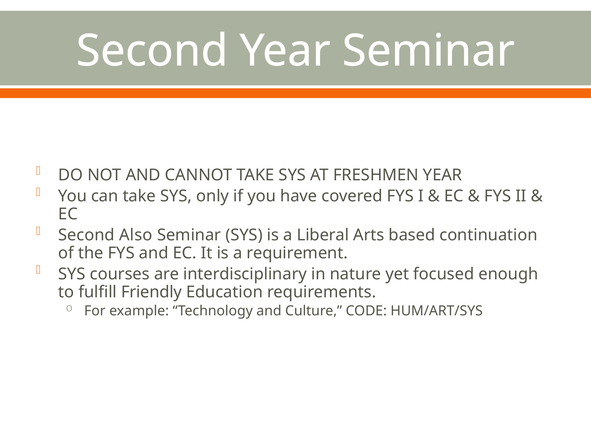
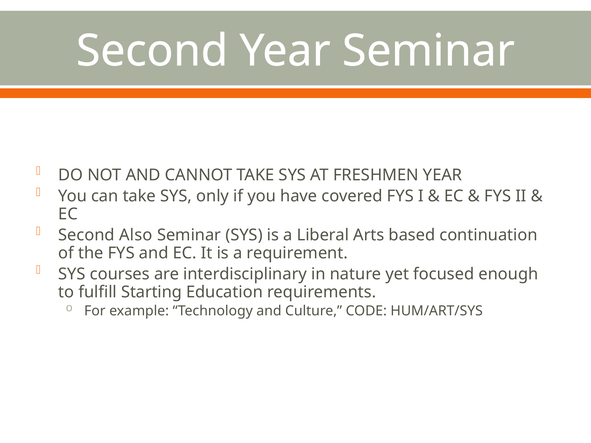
Friendly: Friendly -> Starting (152, 292)
